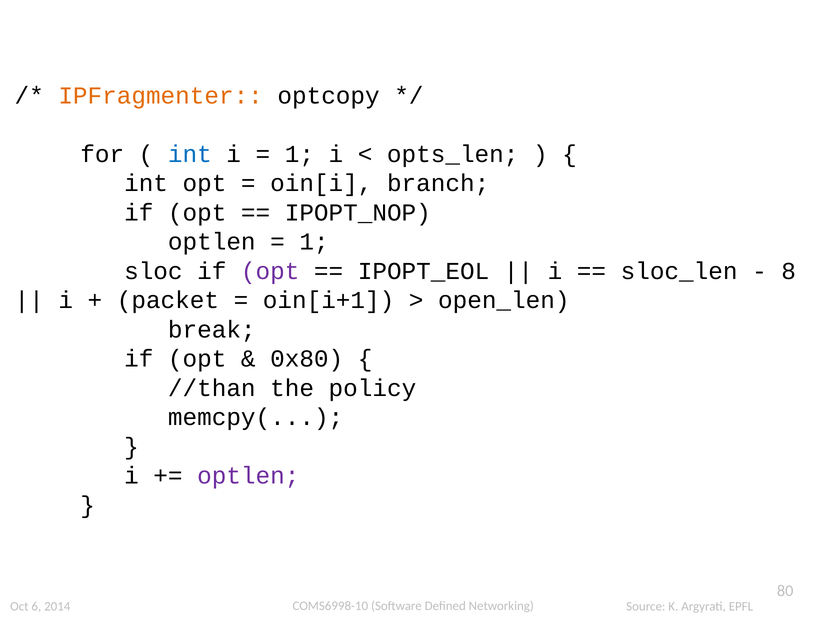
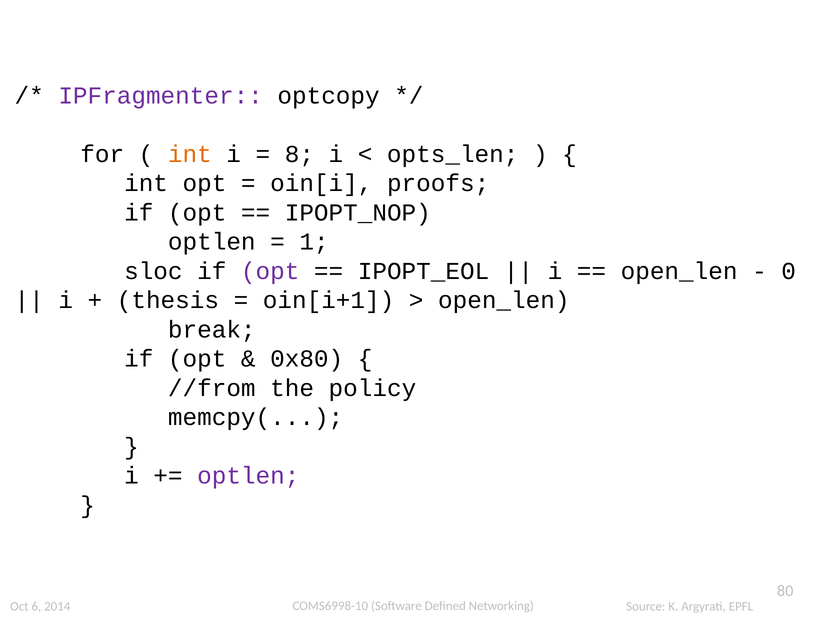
IPFragmenter colour: orange -> purple (161, 95)
int colour: blue -> orange (190, 154)
1: 1 -> 8 (299, 154)
branch: branch -> proofs (438, 183)
sloc_len: sloc_len -> open_len (679, 271)
8: 8 -> 0 (789, 271)
packet: packet -> thesis (168, 300)
//than: //than -> //from (212, 388)
